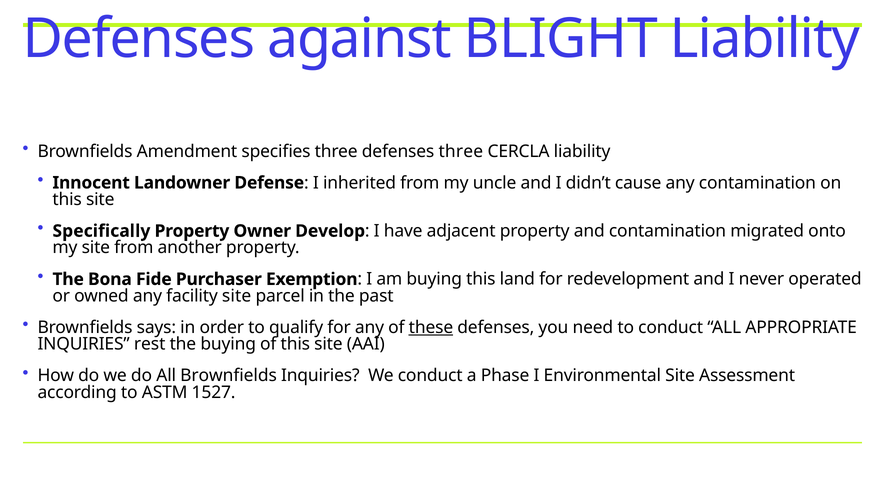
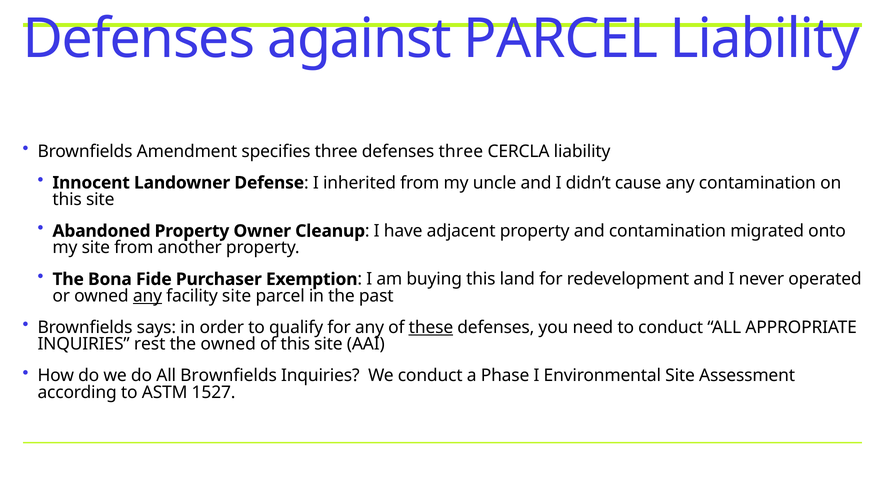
against BLIGHT: BLIGHT -> PARCEL (561, 39)
Specifically: Specifically -> Abandoned (102, 231)
Develop: Develop -> Cleanup (330, 231)
any underline: none -> present (148, 296)
the buying: buying -> owned (228, 344)
